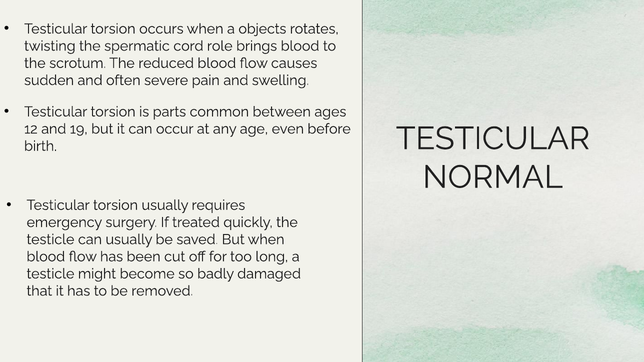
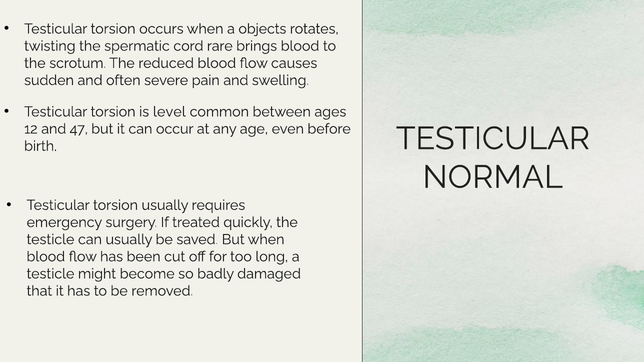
role: role -> rare (220, 46)
parts: parts -> level (169, 112)
19: 19 -> 47 (79, 129)
